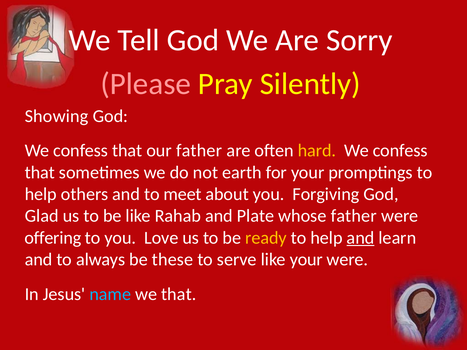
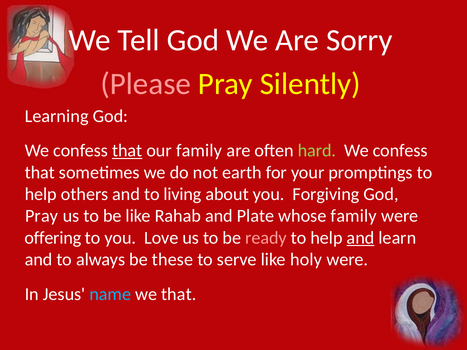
Showing: Showing -> Learning (57, 116)
that underline: none -> present (127, 151)
our father: father -> family (199, 151)
hard colour: yellow -> light green (317, 151)
meet: meet -> living (183, 194)
Glad: Glad -> Pray (42, 216)
whose father: father -> family (354, 216)
ready colour: yellow -> pink (266, 238)
like your: your -> holy (306, 260)
